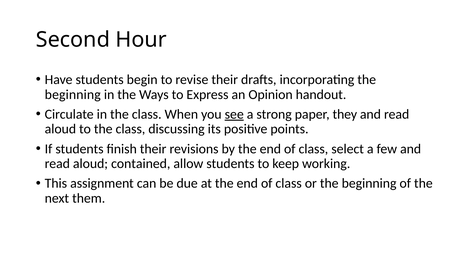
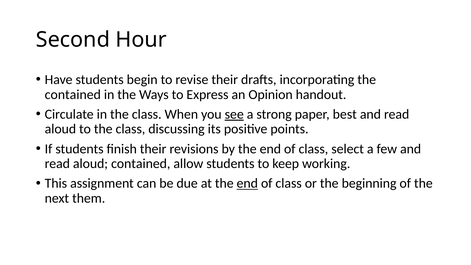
beginning: beginning -> contained (73, 94)
they: they -> best (345, 114)
end underline: none -> present (247, 183)
